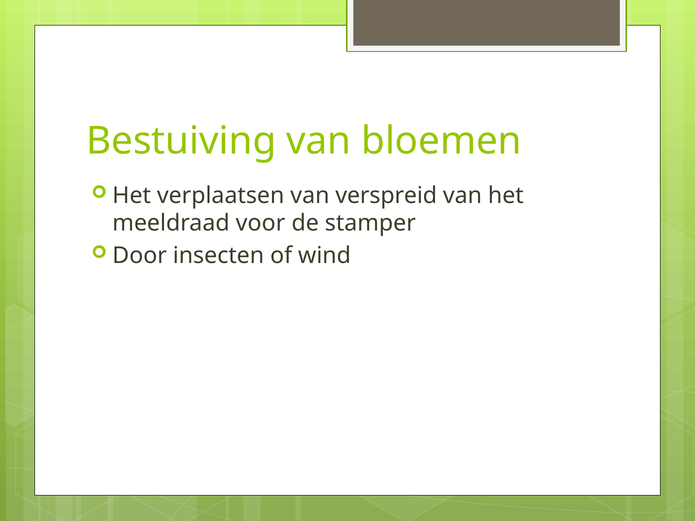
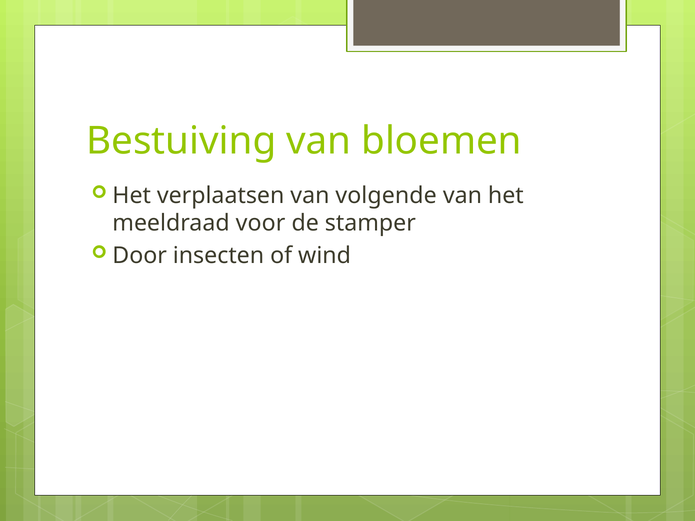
verspreid: verspreid -> volgende (386, 196)
